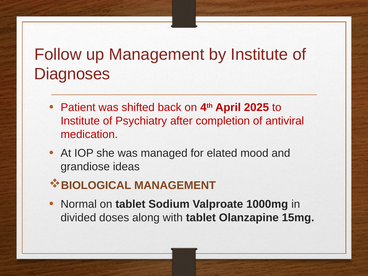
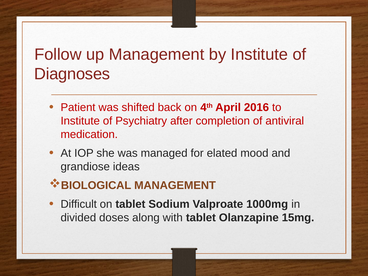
2025: 2025 -> 2016 (256, 107)
Normal: Normal -> Difficult (79, 204)
